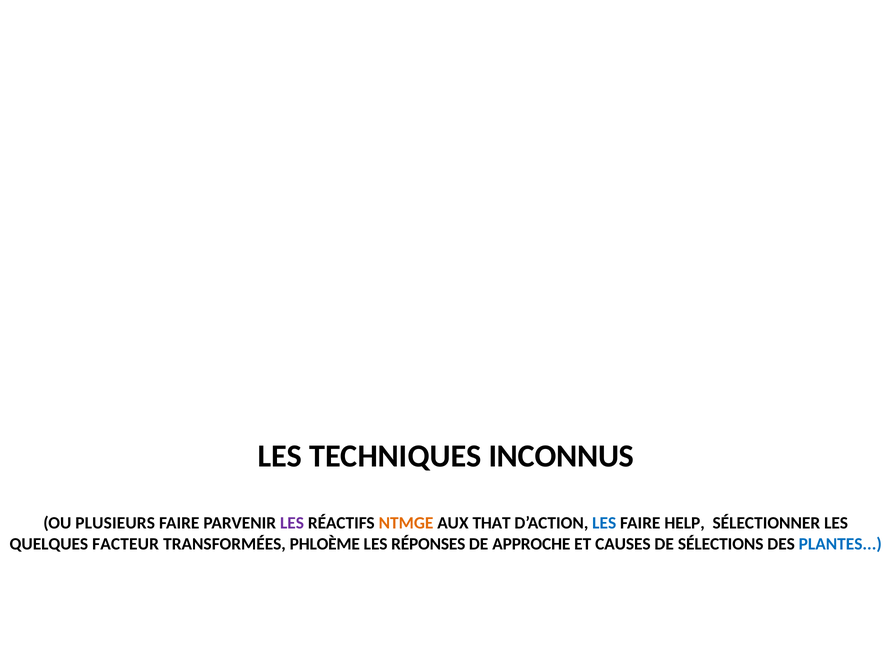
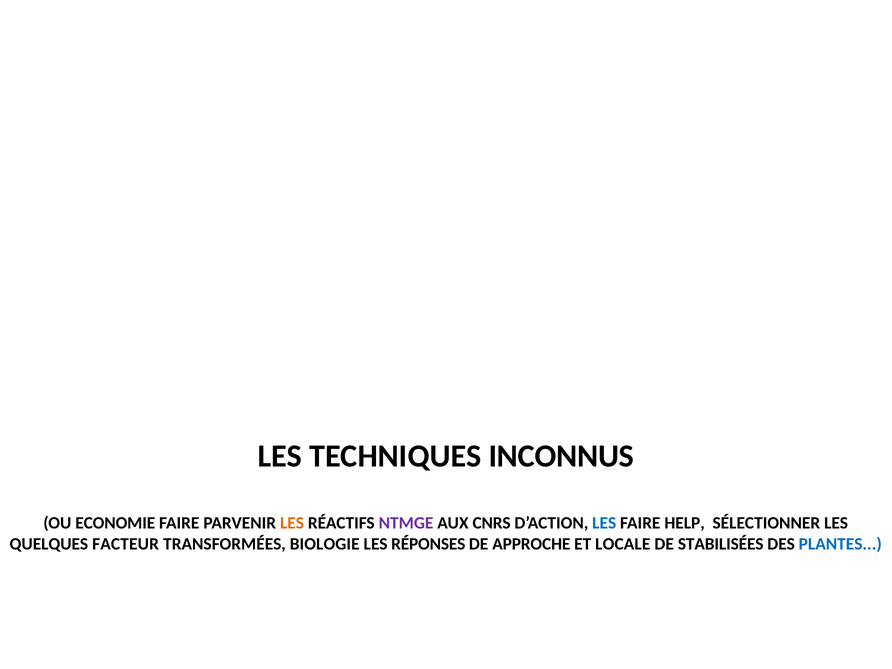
PLUSIEURS: PLUSIEURS -> ECONOMIE (115, 523)
LES colour: purple -> orange (292, 523)
NTMGE colour: orange -> purple (406, 523)
THAT: THAT -> CNRS (492, 523)
PHLOÈME: PHLOÈME -> BIOLOGIE (325, 544)
CAUSES: CAUSES -> LOCALE (623, 544)
SÉLECTIONS: SÉLECTIONS -> STABILISÉES (721, 544)
